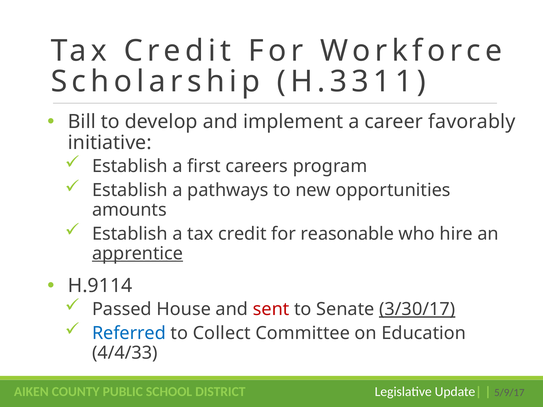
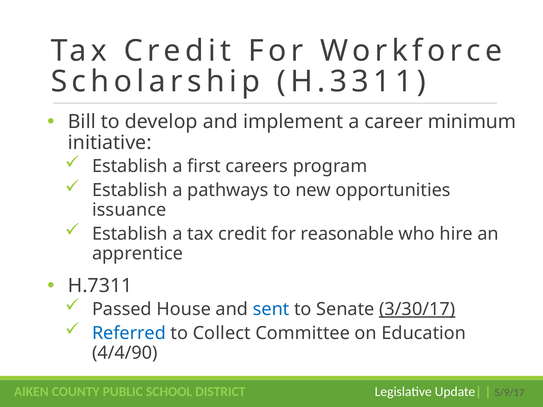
favorably: favorably -> minimum (472, 122)
amounts: amounts -> issuance (129, 210)
apprentice underline: present -> none (138, 254)
H.9114: H.9114 -> H.7311 (100, 286)
sent colour: red -> blue (271, 309)
4/4/33: 4/4/33 -> 4/4/90 (125, 353)
